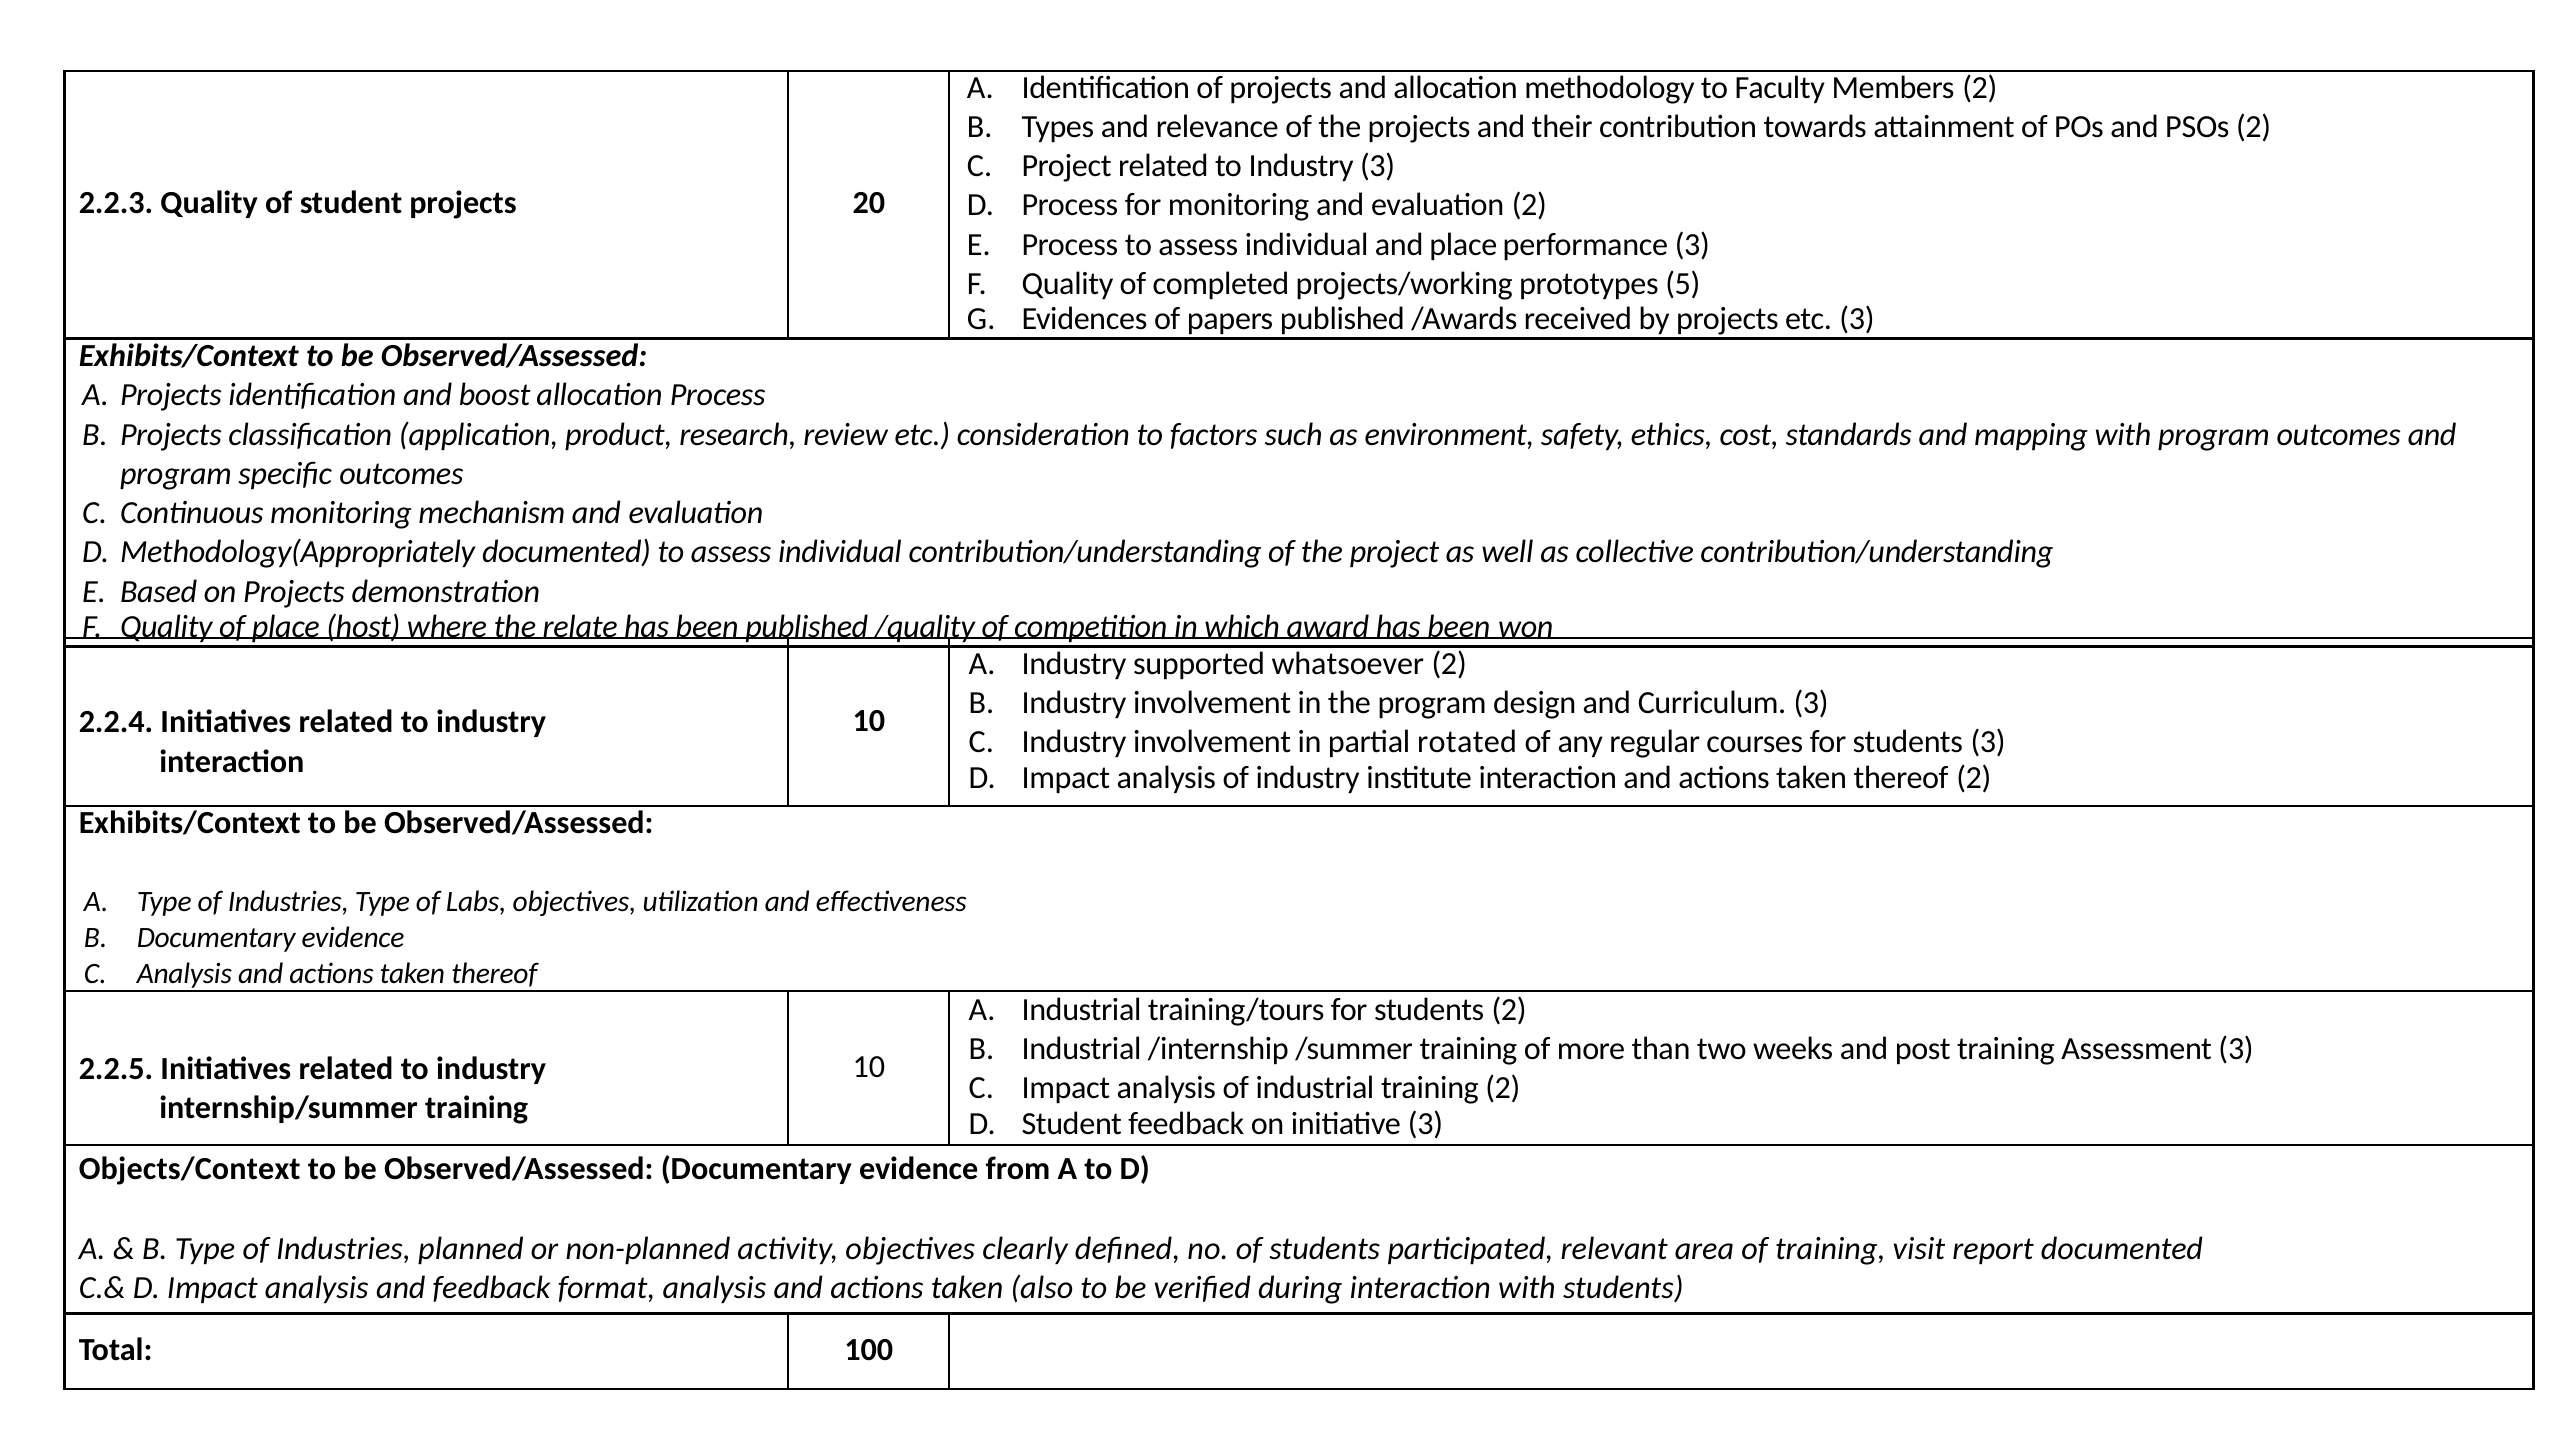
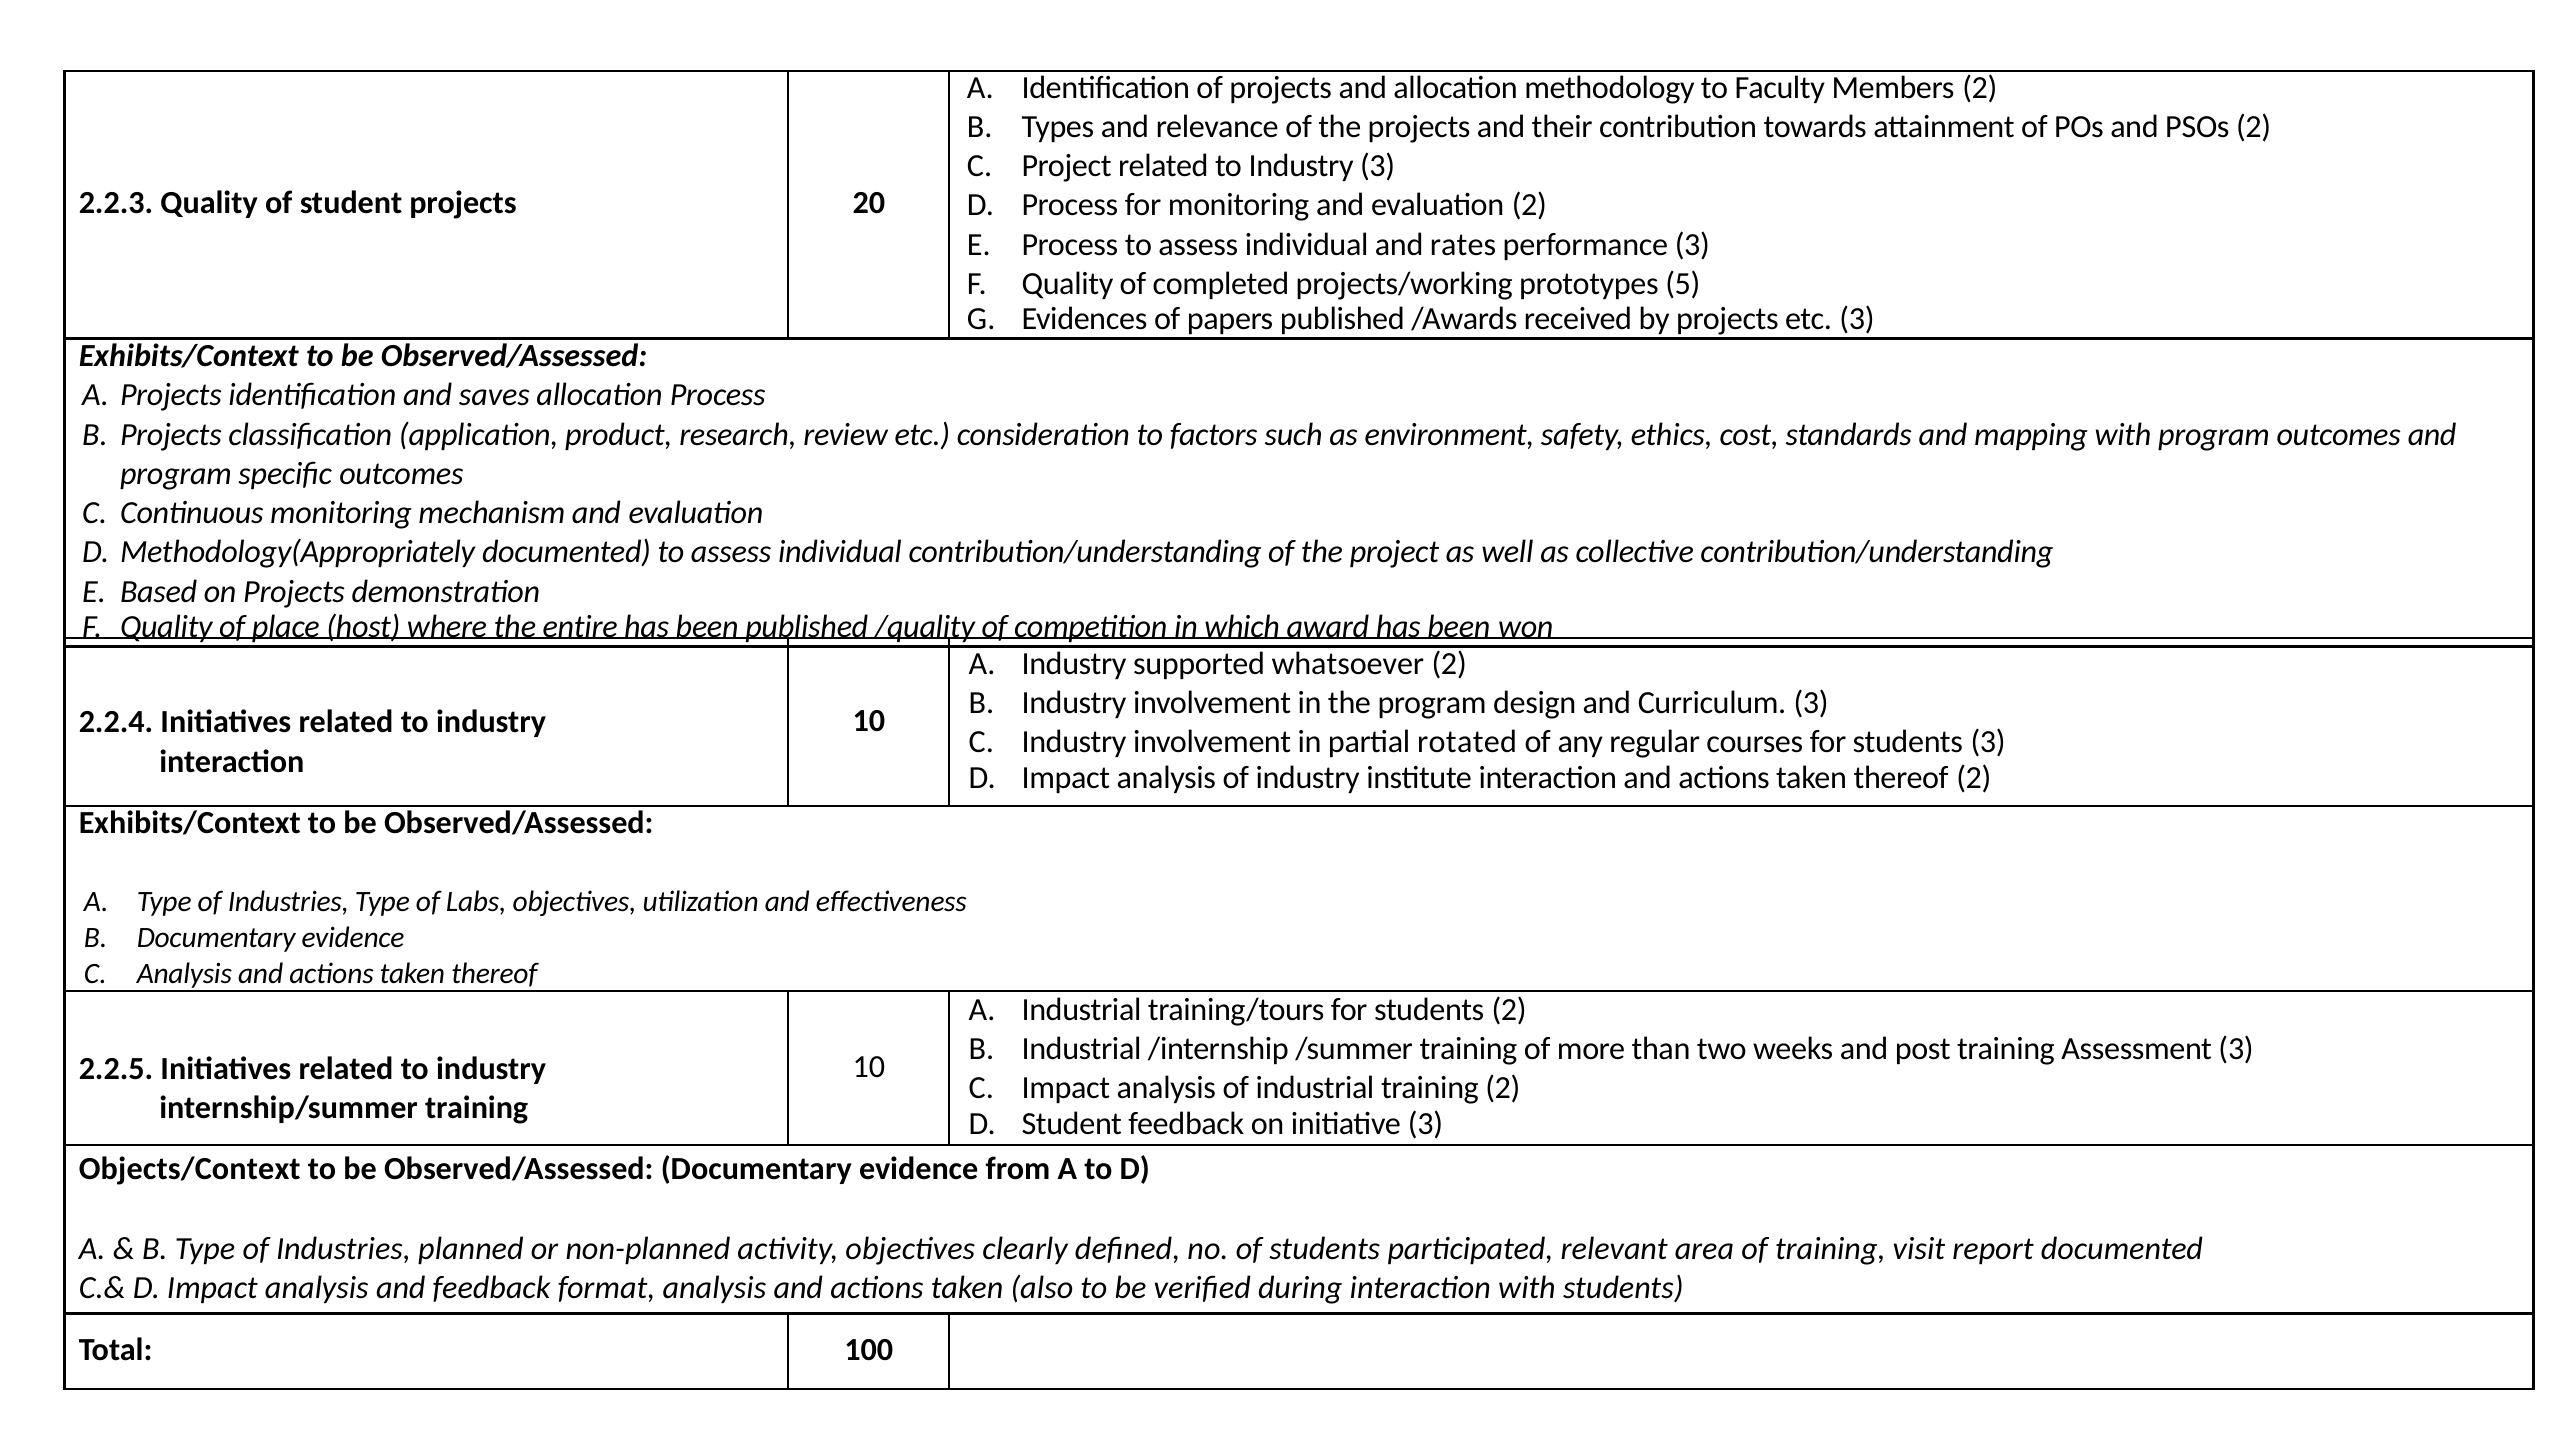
and place: place -> rates (1463, 244)
boost: boost -> saves (494, 395)
relate: relate -> entire (580, 627)
